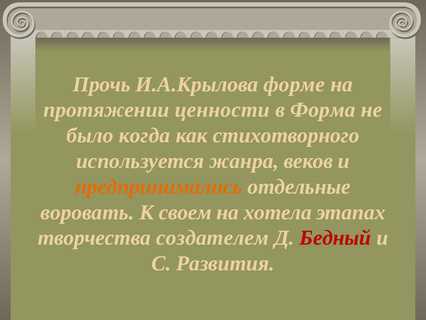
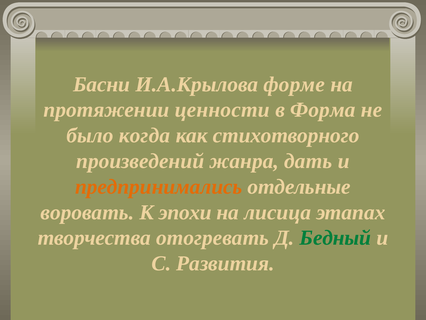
Прочь: Прочь -> Басни (102, 84)
используется: используется -> произведений (140, 161)
веков: веков -> дать (308, 161)
своем: своем -> эпохи (185, 212)
хотела: хотела -> лисица (278, 212)
создателем: создателем -> отогревать (213, 238)
Бедный colour: red -> green (335, 238)
